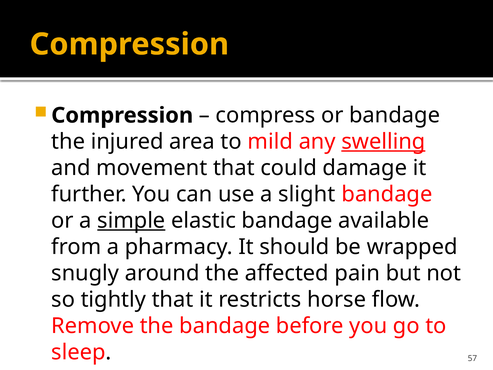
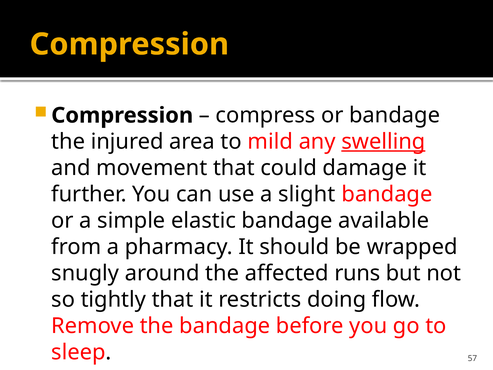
simple underline: present -> none (131, 221)
pain: pain -> runs (357, 273)
horse: horse -> doing (337, 299)
